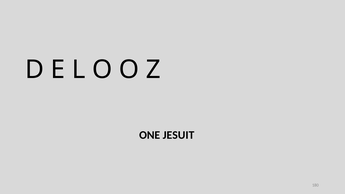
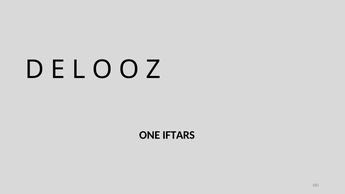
JESUIT: JESUIT -> IFTARS (179, 135)
